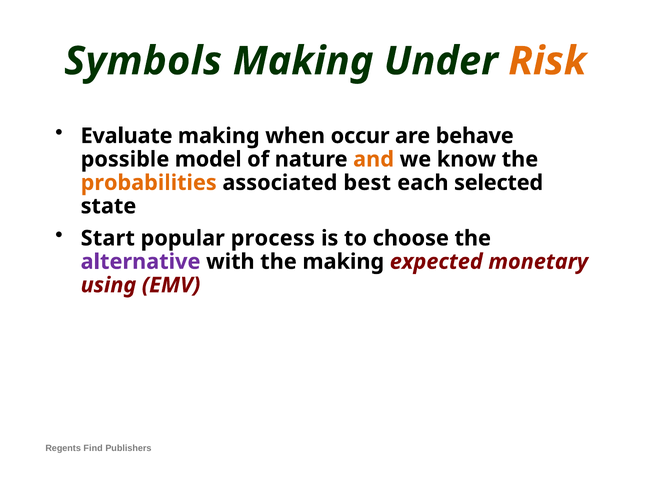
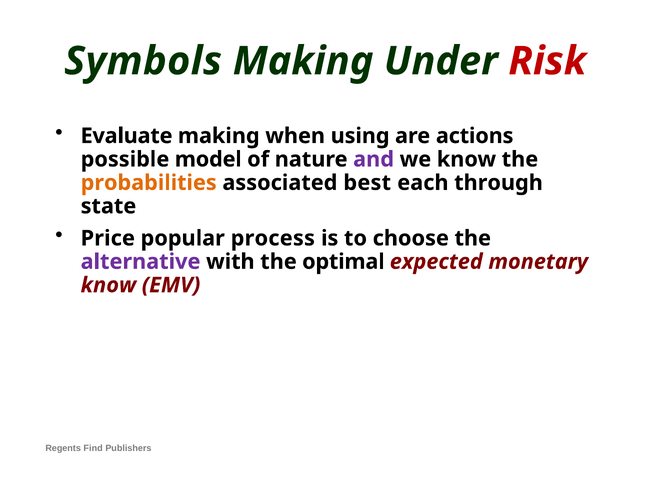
Risk colour: orange -> red (547, 61)
occur: occur -> using (360, 136)
behave: behave -> actions (475, 136)
and colour: orange -> purple (374, 159)
selected: selected -> through (499, 183)
Start: Start -> Price (108, 238)
the making: making -> optimal (343, 262)
using: using -> know (108, 285)
